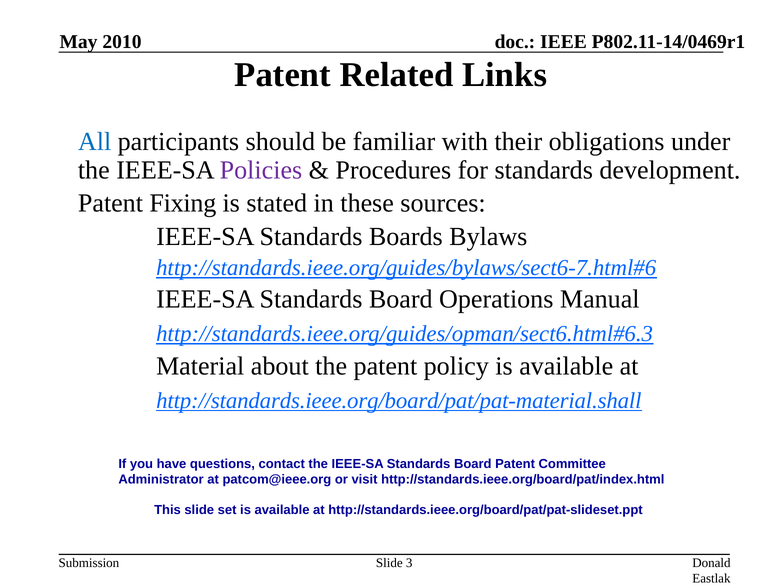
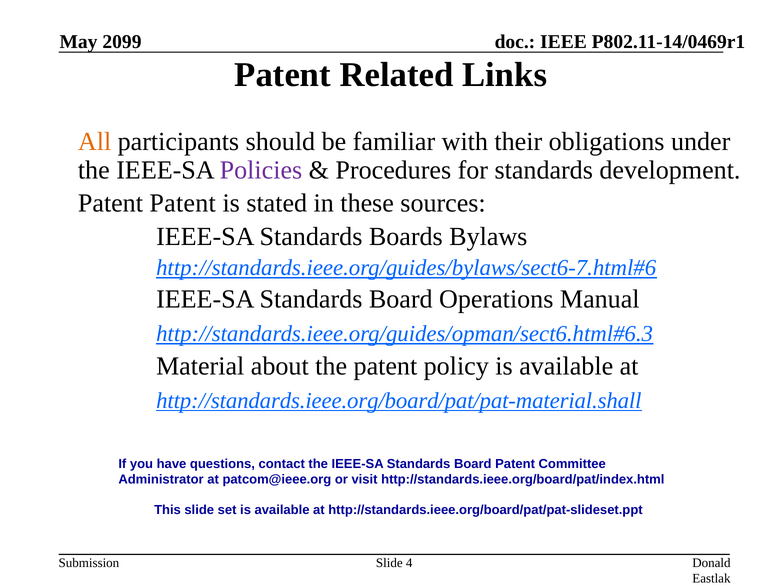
2010: 2010 -> 2099 (122, 42)
All colour: blue -> orange (95, 142)
Patent Fixing: Fixing -> Patent (183, 203)
3: 3 -> 4 (409, 562)
